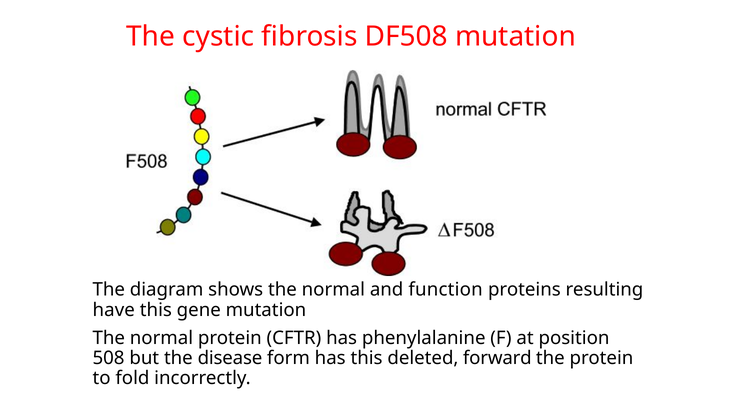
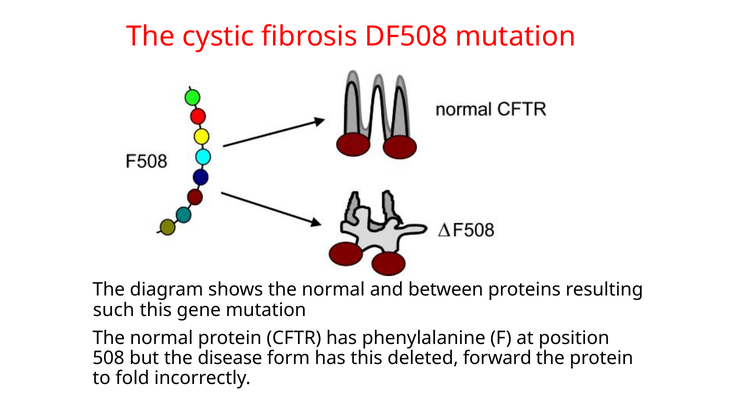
function: function -> between (446, 290)
have: have -> such (114, 310)
